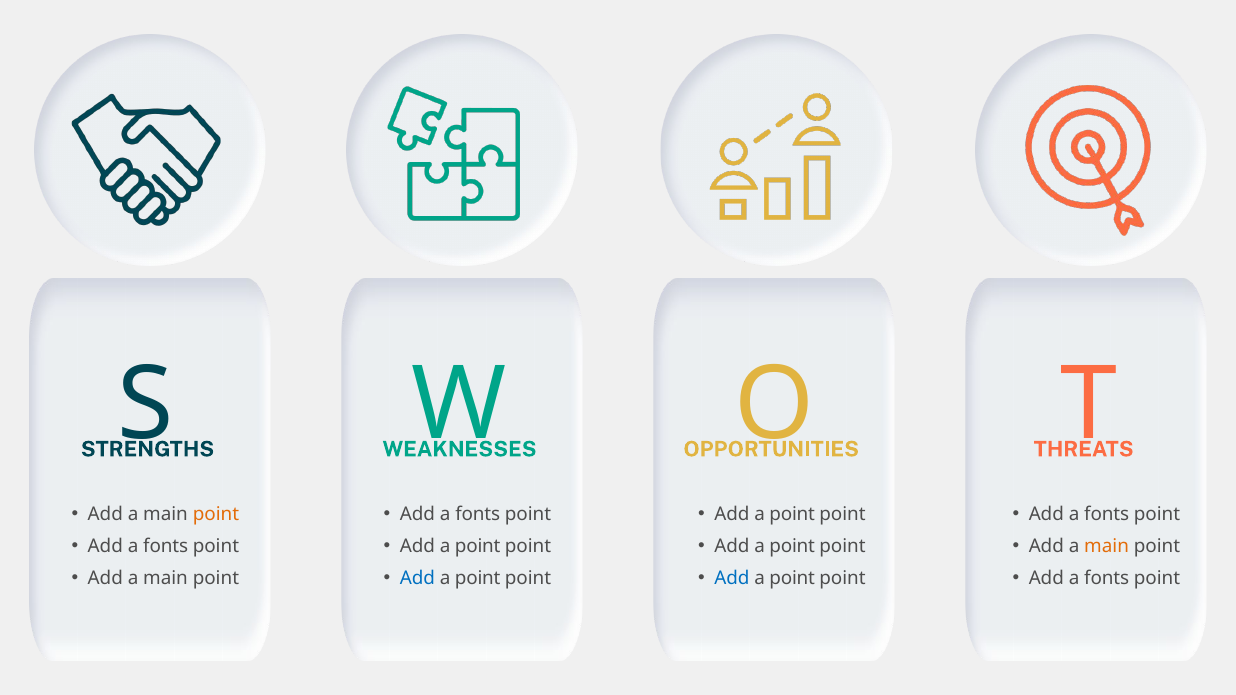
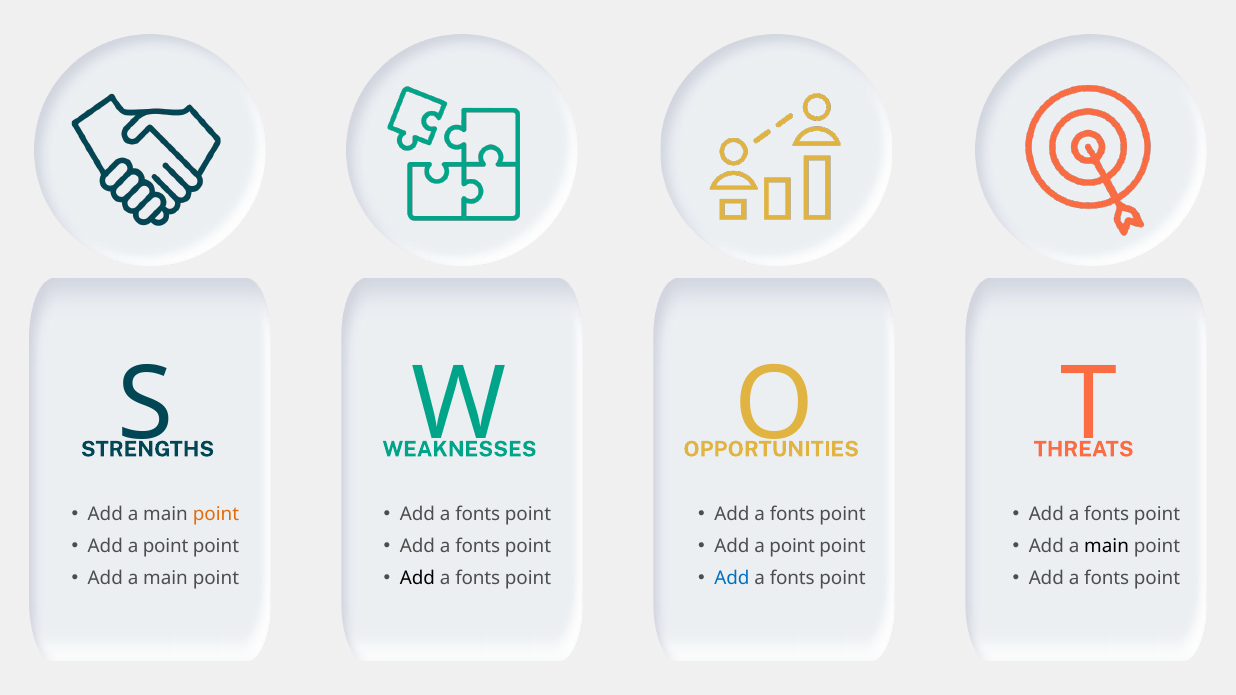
point: point -> fonts (792, 515)
fonts: fonts -> point (166, 546)
point: point -> fonts (478, 546)
main colour: orange -> black (1107, 546)
Add colour: blue -> black (417, 578)
point: point -> fonts (478, 578)
point: point -> fonts (792, 578)
